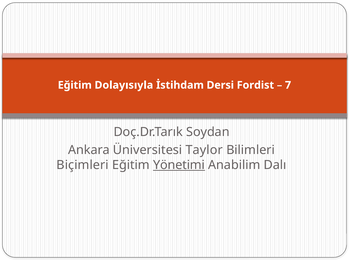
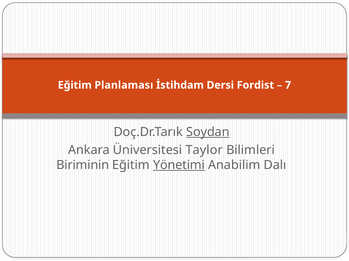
Dolayısıyla: Dolayısıyla -> Planlaması (124, 85)
Soydan underline: none -> present (208, 132)
Biçimleri: Biçimleri -> Biriminin (83, 165)
